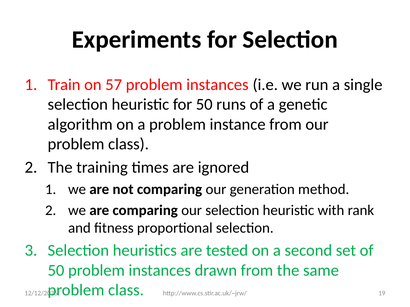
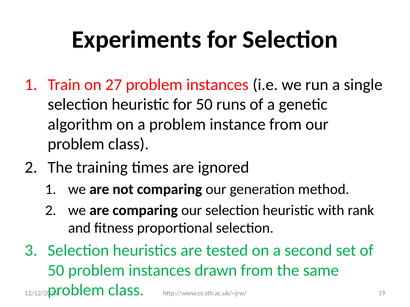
57: 57 -> 27 (114, 85)
